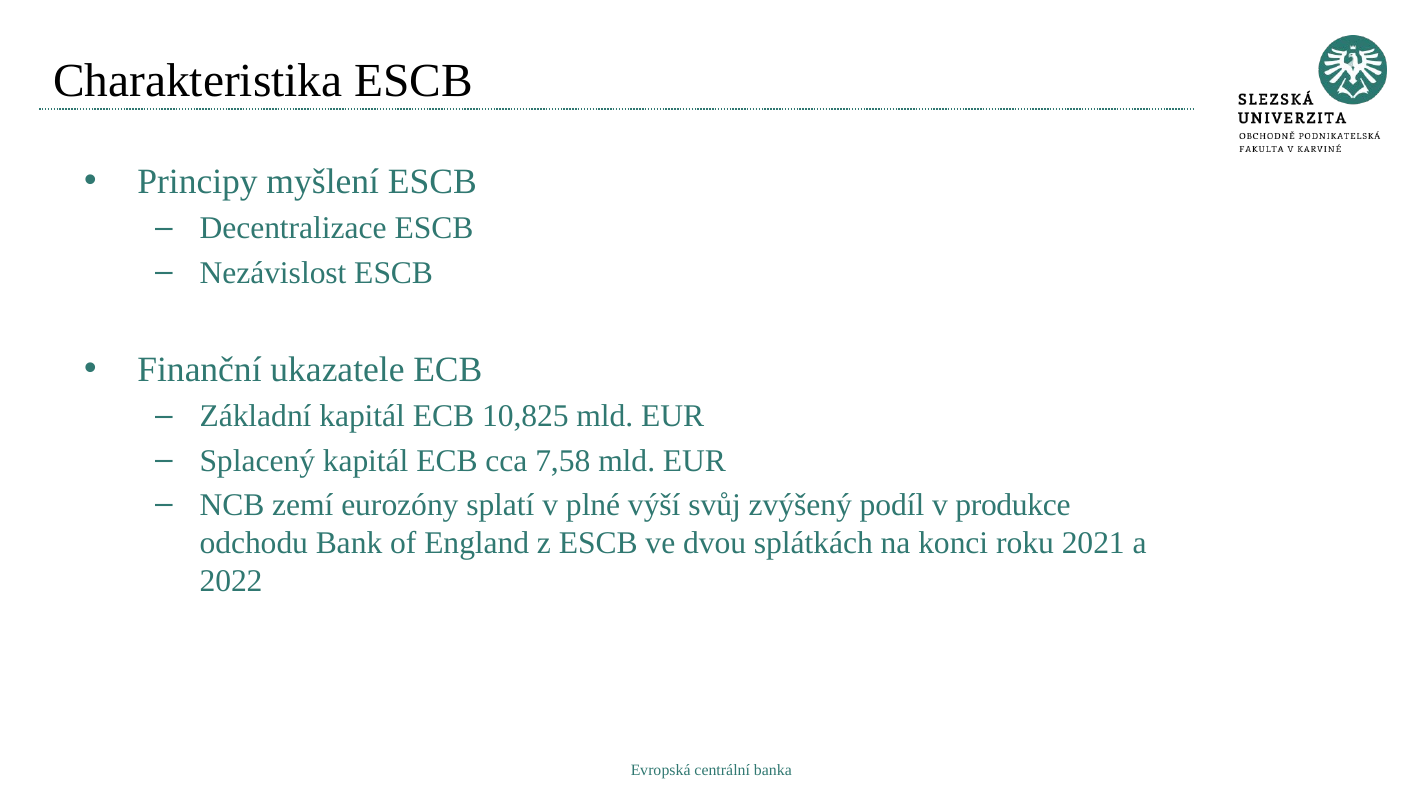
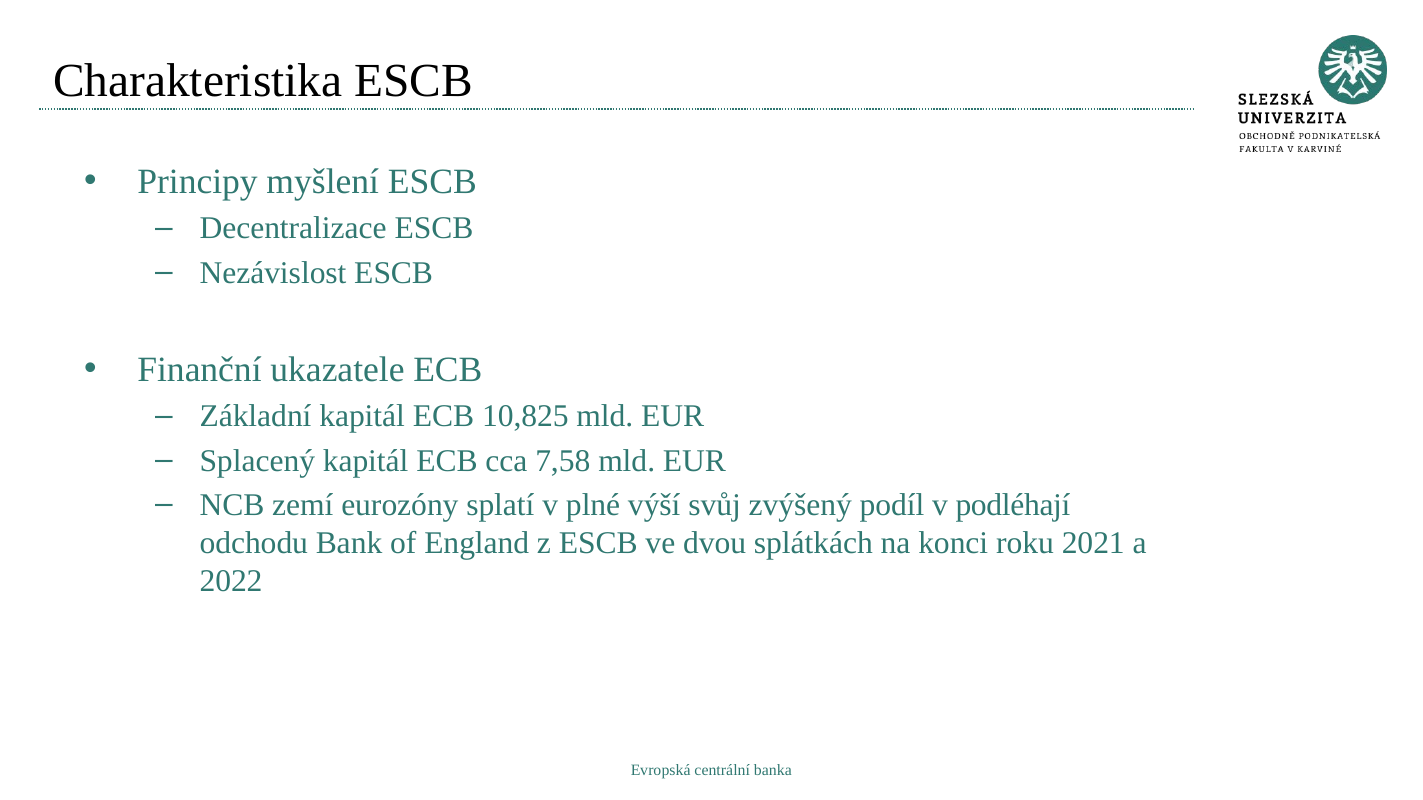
produkce: produkce -> podléhají (1013, 505)
